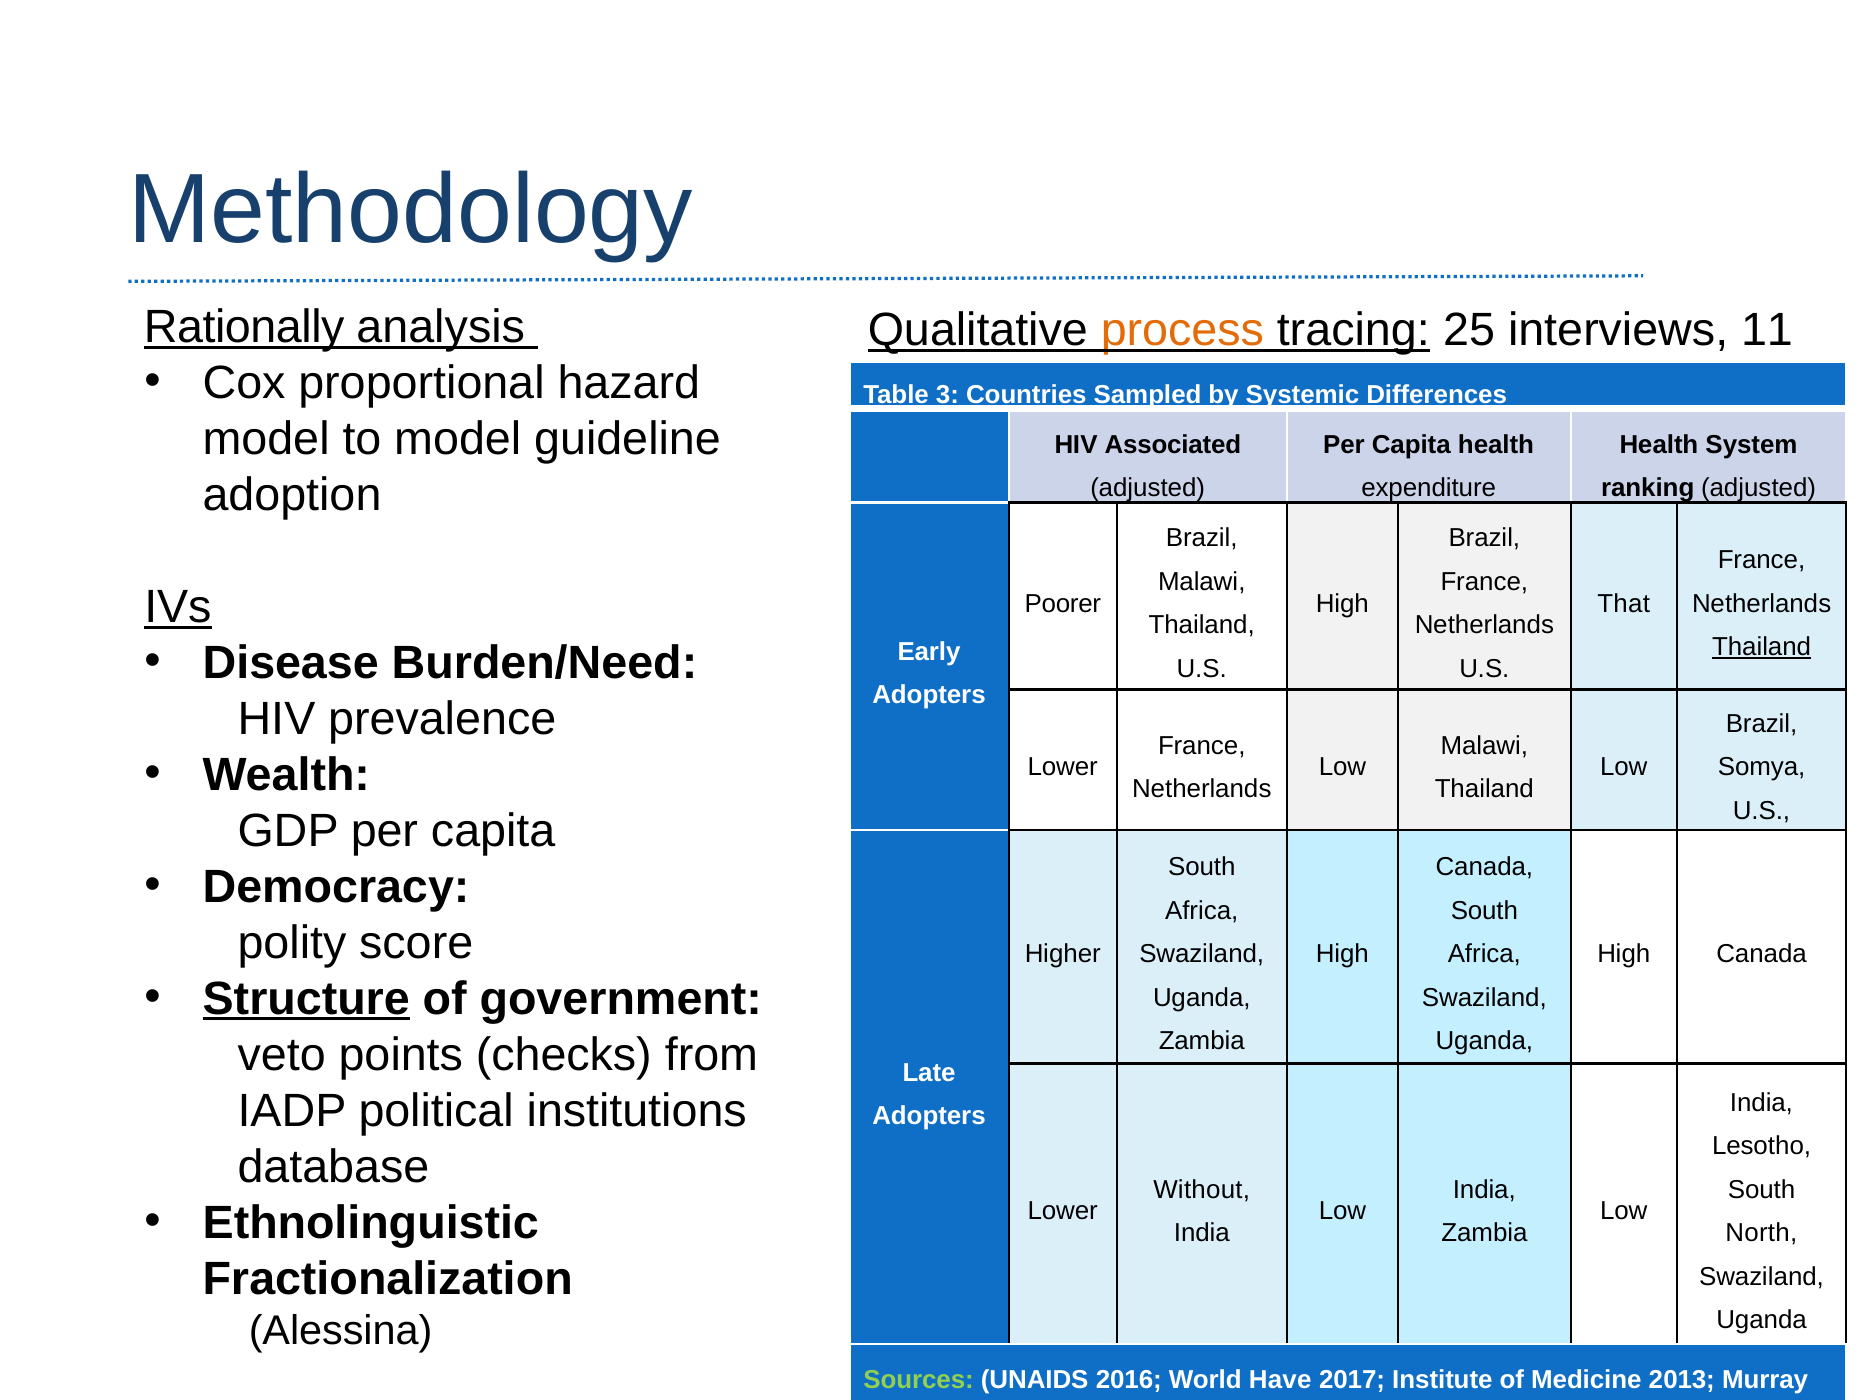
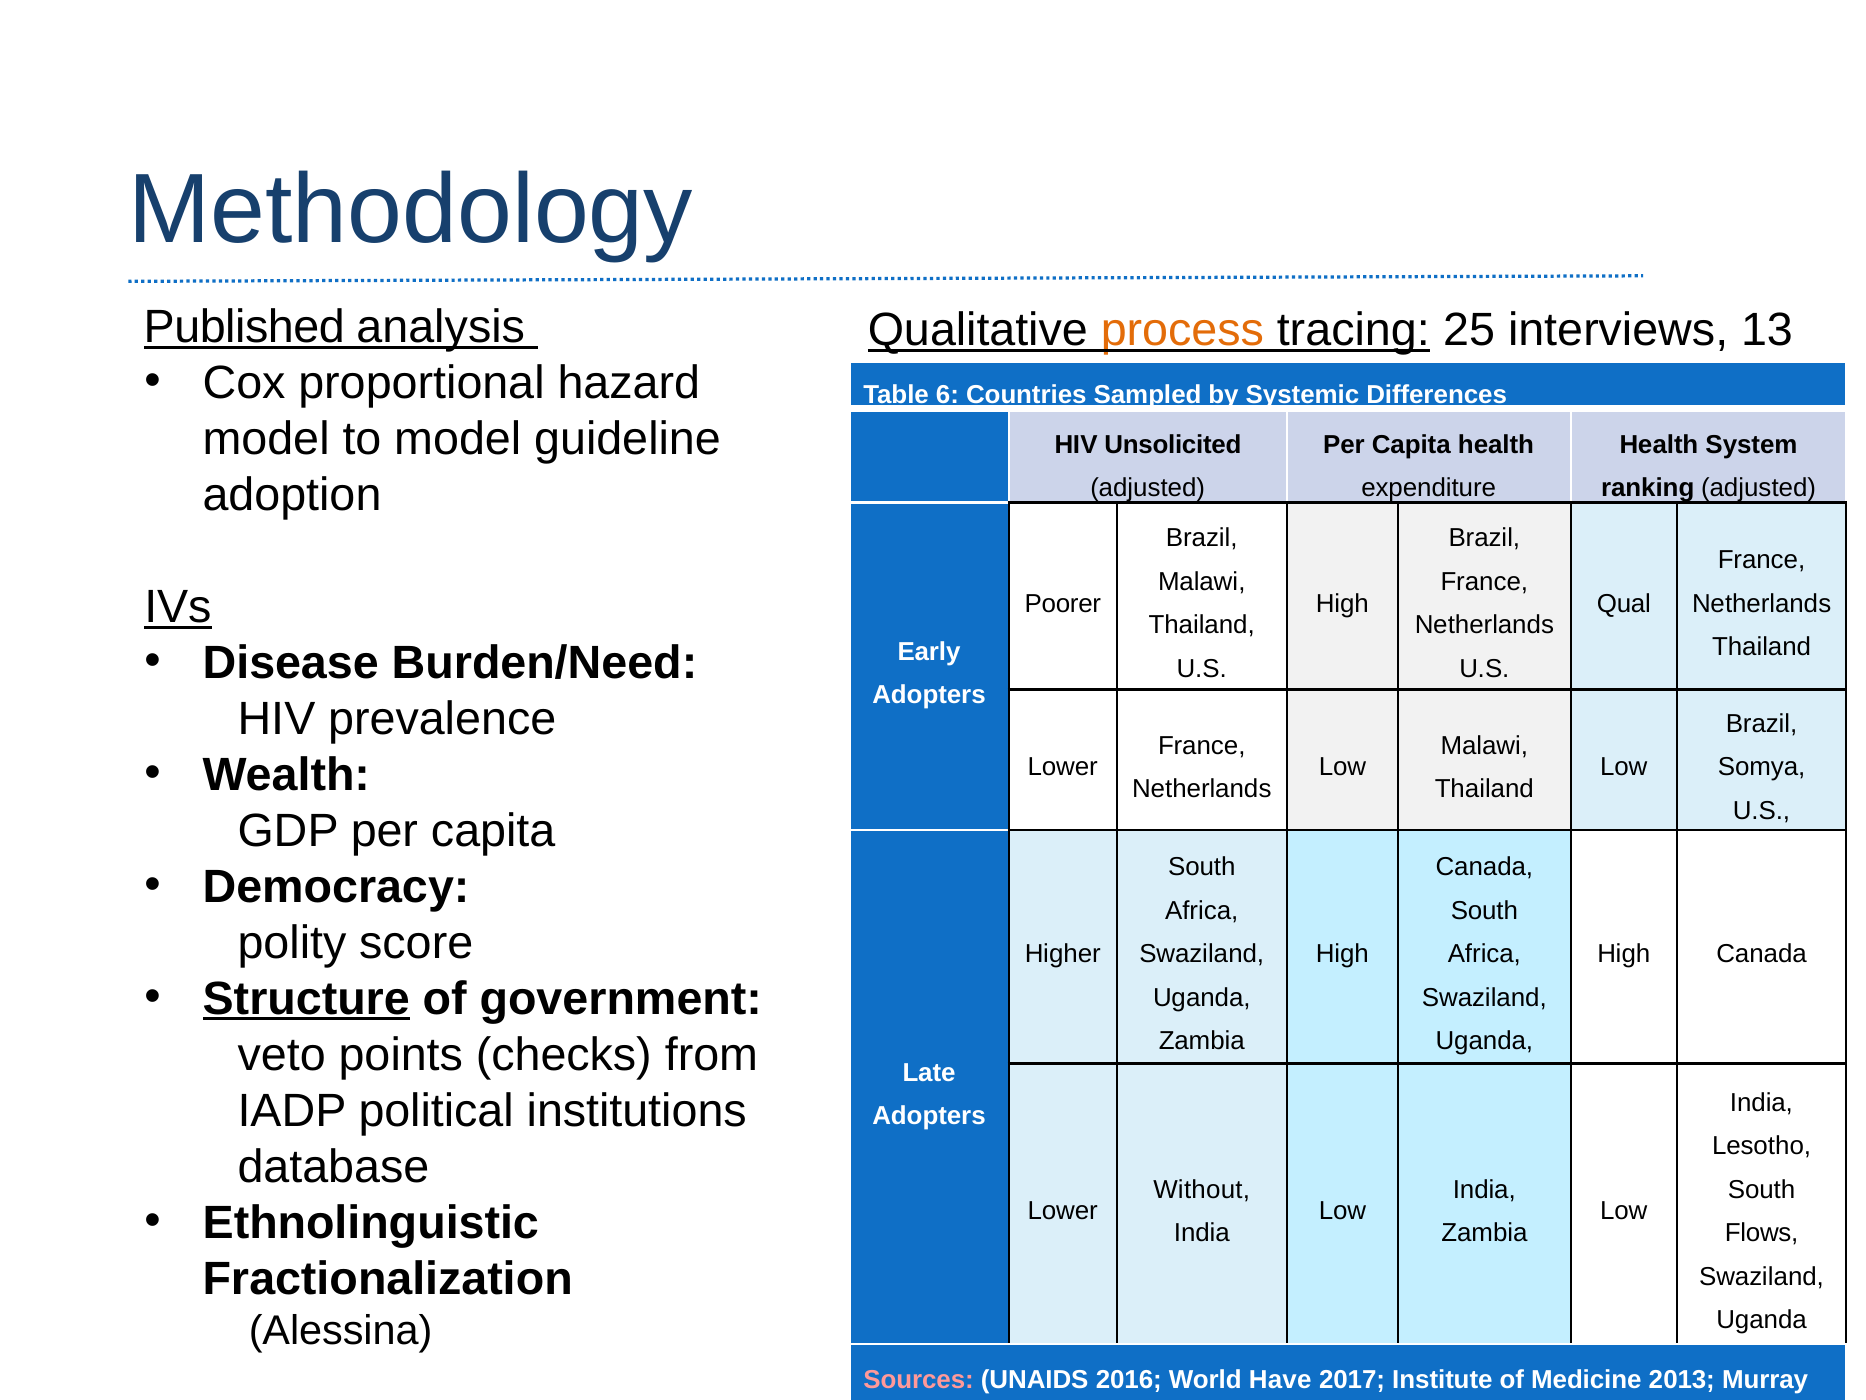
Rationally: Rationally -> Published (244, 327)
11: 11 -> 13 (1767, 330)
3: 3 -> 6 (947, 395)
Associated: Associated -> Unsolicited (1173, 445)
That: That -> Qual (1624, 603)
Thailand underline: present -> none (1762, 647)
North: North -> Flows (1762, 1233)
Sources colour: light green -> pink (919, 1380)
